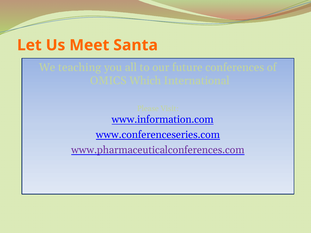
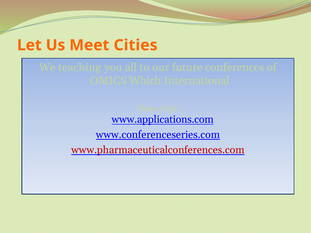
Santa: Santa -> Cities (136, 45)
www.information.com: www.information.com -> www.applications.com (163, 120)
www.pharmaceuticalconferences.com colour: purple -> red (158, 150)
